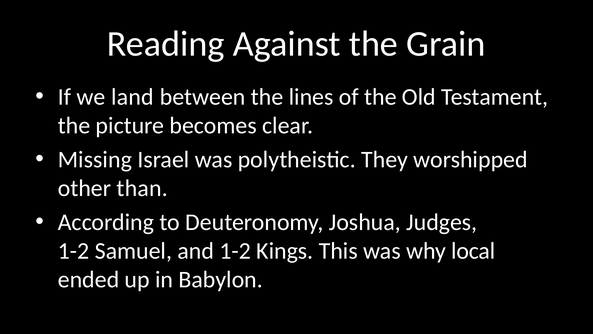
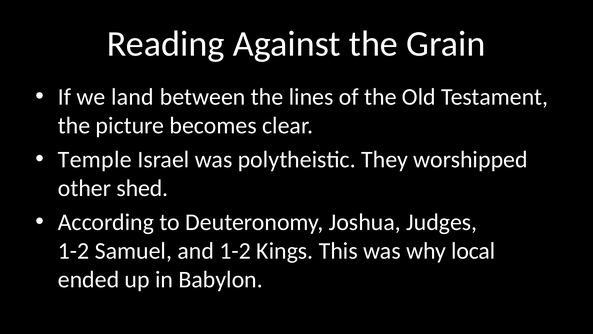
Missing: Missing -> Temple (95, 159)
than: than -> shed (142, 188)
